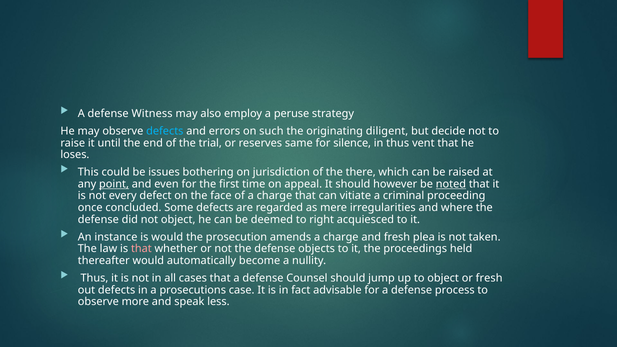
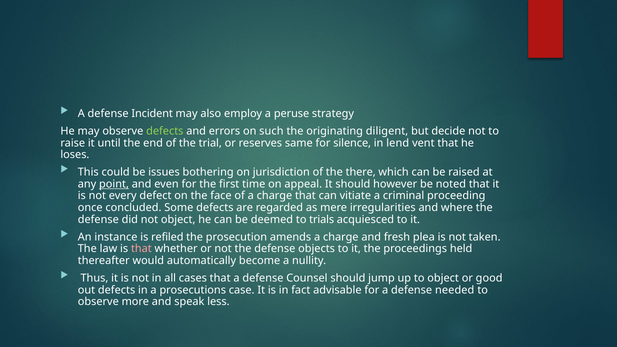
Witness: Witness -> Incident (152, 114)
defects colour: light blue -> light green (165, 131)
in thus: thus -> lend (398, 143)
noted underline: present -> none (451, 184)
right: right -> trials (322, 220)
is would: would -> refiled (167, 237)
or fresh: fresh -> good (489, 278)
process: process -> needed (455, 290)
